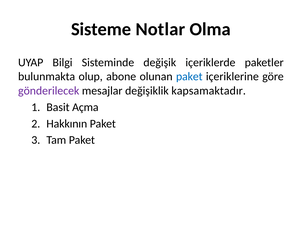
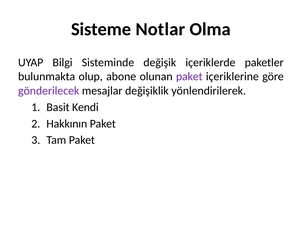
paket colour: blue -> purple (189, 76)
kapsamaktadır: kapsamaktadır -> yönlendirilerek (209, 90)
Açma: Açma -> Kendi (85, 107)
